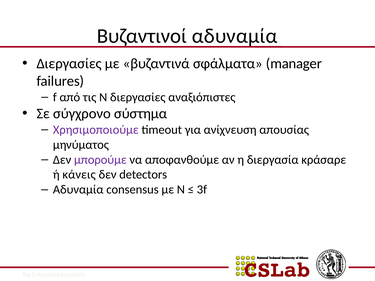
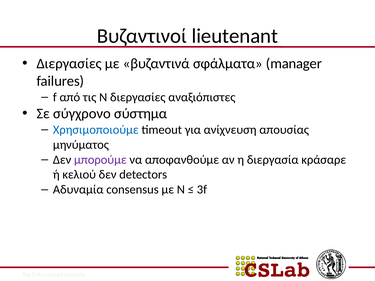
Βυζαντινοί αδυναμία: αδυναμία -> lieutenant (235, 36)
Χρησιμοποιούμε colour: purple -> blue (96, 130)
κάνεις: κάνεις -> κελιού (79, 175)
